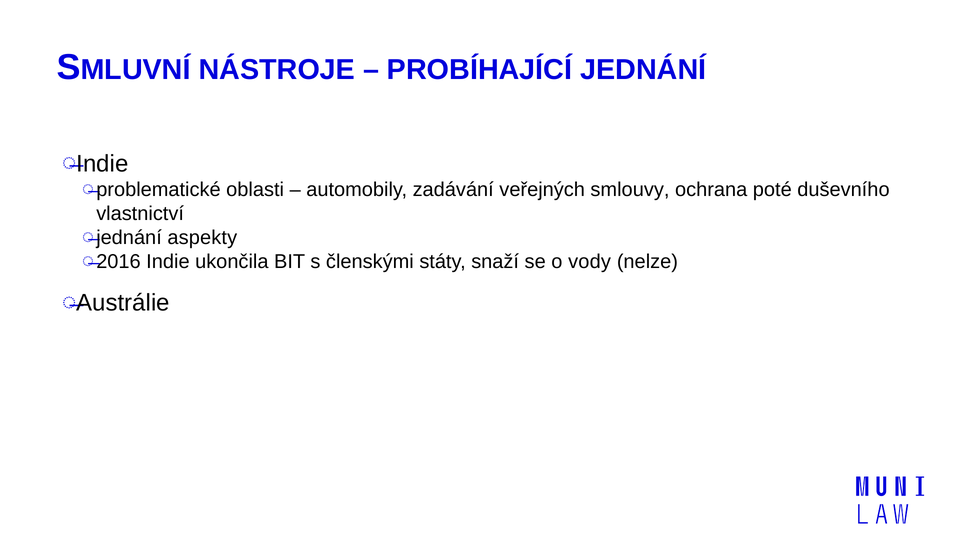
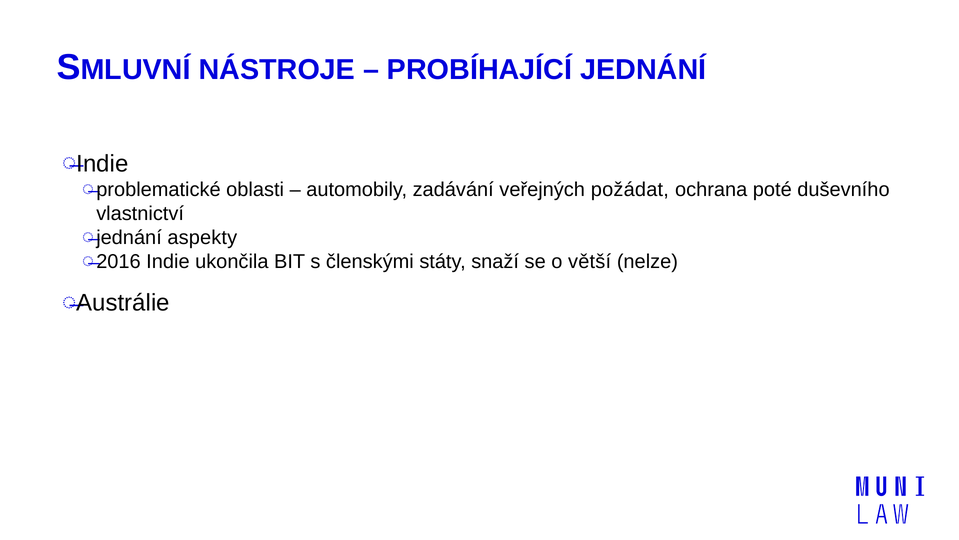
smlouvy: smlouvy -> požádat (630, 190)
vody: vody -> větší (590, 262)
